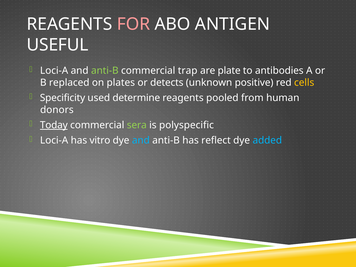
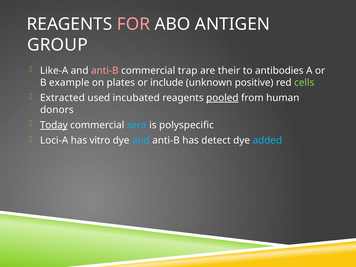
USEFUL: USEFUL -> GROUP (57, 45)
Loci-A: Loci-A -> Like-A (54, 71)
anti-B colour: light green -> pink (105, 71)
plate: plate -> their (229, 71)
replaced: replaced -> example (69, 83)
detects: detects -> include (167, 83)
cells colour: yellow -> light green (304, 83)
Specificity: Specificity -> Extracted (62, 98)
determine: determine -> incubated (136, 98)
pooled underline: none -> present (222, 98)
sera colour: light green -> light blue (137, 125)
reflect: reflect -> detect (216, 140)
